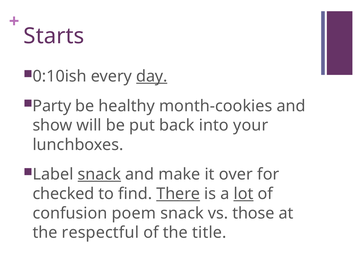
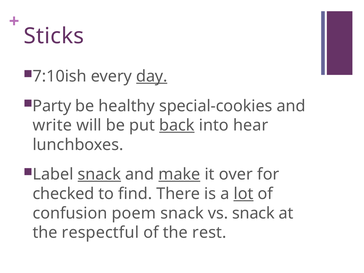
Starts: Starts -> Sticks (54, 36)
0:10ish: 0:10ish -> 7:10ish (60, 76)
month-cookies: month-cookies -> special-cookies (216, 106)
show: show -> write (52, 125)
back underline: none -> present (177, 125)
your: your -> hear (251, 125)
make underline: none -> present (179, 174)
There underline: present -> none (178, 194)
vs those: those -> snack (253, 213)
title: title -> rest (209, 233)
